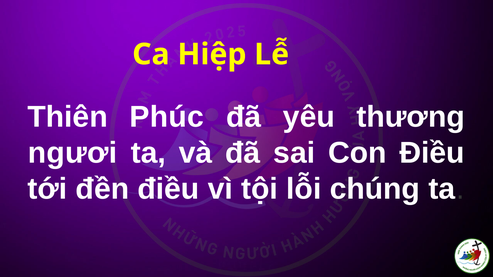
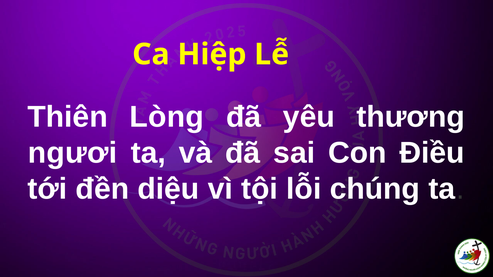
Phúc: Phúc -> Lòng (167, 117)
đền điều: điều -> diệu (168, 189)
